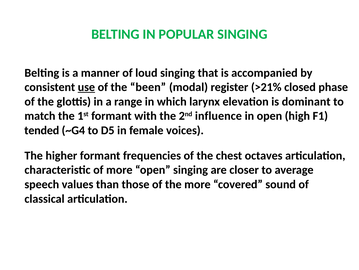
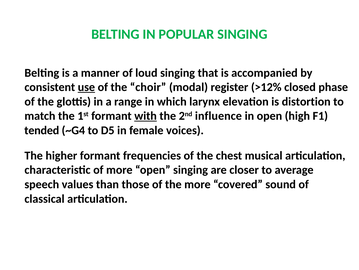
been: been -> choir (148, 87)
>21%: >21% -> >12% (266, 87)
dominant: dominant -> distortion (306, 101)
with underline: none -> present (146, 116)
octaves: octaves -> musical (264, 155)
